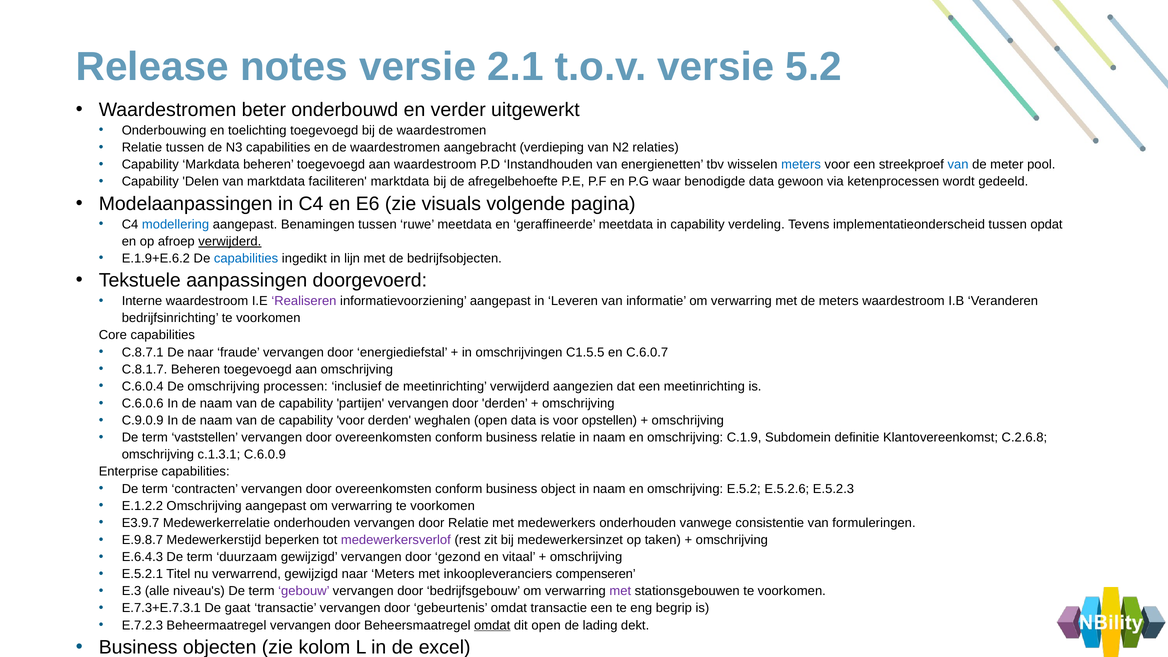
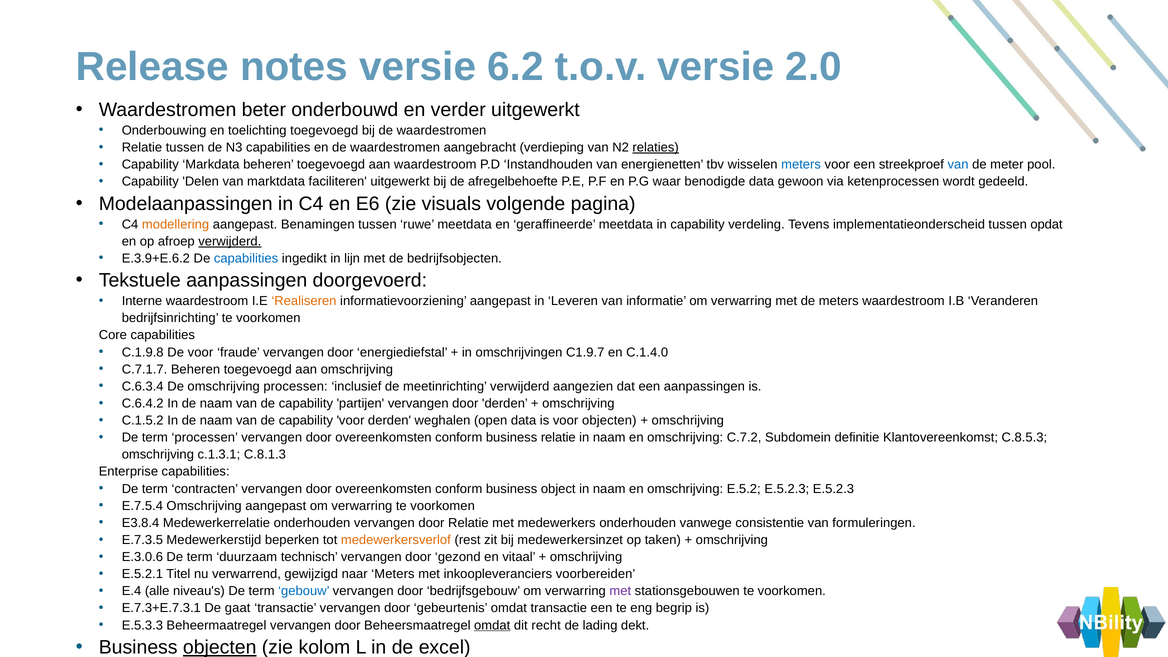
2.1: 2.1 -> 6.2 (515, 67)
5.2: 5.2 -> 2.0 (814, 67)
relaties underline: none -> present (656, 147)
faciliteren marktdata: marktdata -> uitgewerkt (400, 182)
modellering colour: blue -> orange (176, 224)
E.1.9+E.6.2: E.1.9+E.6.2 -> E.3.9+E.6.2 (156, 258)
Realiseren colour: purple -> orange (304, 301)
C.8.7.1: C.8.7.1 -> C.1.9.8 (143, 352)
De naar: naar -> voor (200, 352)
C1.5.5: C1.5.5 -> C1.9.7 (585, 352)
C.6.0.7: C.6.0.7 -> C.1.4.0 (647, 352)
C.8.1.7: C.8.1.7 -> C.7.1.7 (145, 369)
C.6.0.4: C.6.0.4 -> C.6.3.4 (143, 386)
een meetinrichting: meetinrichting -> aanpassingen (704, 386)
C.6.0.6: C.6.0.6 -> C.6.4.2 (143, 403)
C.9.0.9: C.9.0.9 -> C.1.5.2 (143, 421)
voor opstellen: opstellen -> objecten (609, 421)
term vaststellen: vaststellen -> processen (205, 438)
C.1.9: C.1.9 -> C.7.2 (744, 438)
C.2.6.8: C.2.6.8 -> C.8.5.3 (1024, 438)
C.6.0.9: C.6.0.9 -> C.8.1.3 (265, 455)
E.5.2 E.5.2.6: E.5.2.6 -> E.5.2.3 (787, 489)
E.1.2.2: E.1.2.2 -> E.7.5.4 (142, 506)
E3.9.7: E3.9.7 -> E3.8.4 (141, 523)
E.9.8.7: E.9.8.7 -> E.7.3.5 (142, 540)
medewerkersverlof colour: purple -> orange (396, 540)
E.6.4.3: E.6.4.3 -> E.3.0.6 (142, 557)
duurzaam gewijzigd: gewijzigd -> technisch (309, 557)
compenseren: compenseren -> voorbereiden (596, 574)
E.3: E.3 -> E.4 (131, 591)
gebouw colour: purple -> blue (304, 591)
E.7.2.3: E.7.2.3 -> E.5.3.3 (142, 625)
dit open: open -> recht (546, 625)
objecten underline: none -> present (220, 647)
